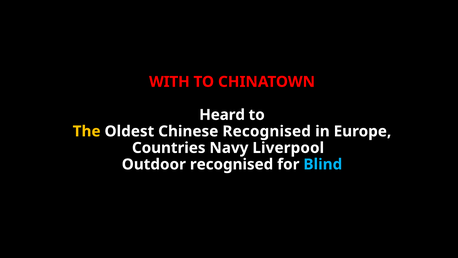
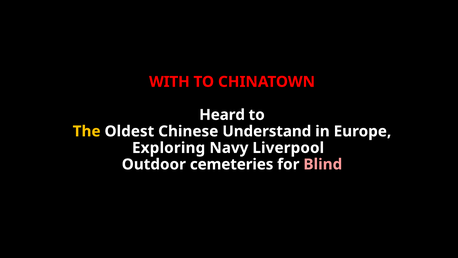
Chinese Recognised: Recognised -> Understand (267, 131)
Countries: Countries -> Exploring (169, 148)
Outdoor recognised: recognised -> cemeteries (232, 164)
Blind colour: light blue -> pink (323, 164)
